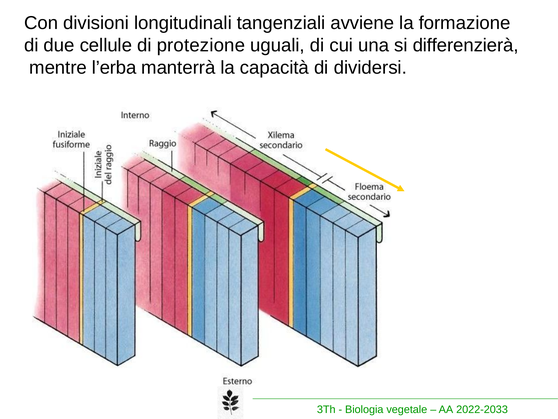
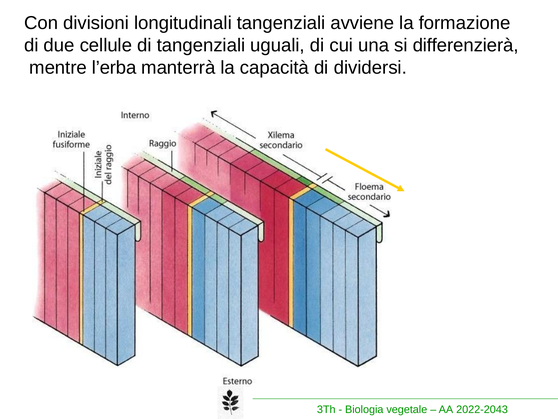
di protezione: protezione -> tangenziali (201, 45)
2022-2033: 2022-2033 -> 2022-2043 (482, 409)
